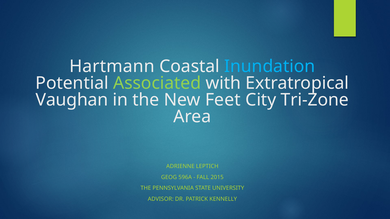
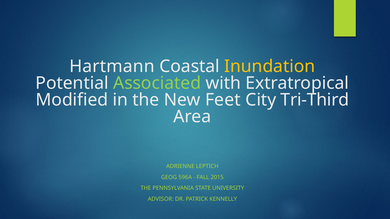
Inundation colour: light blue -> yellow (270, 67)
Vaughan: Vaughan -> Modified (72, 100)
Tri-Zone: Tri-Zone -> Tri-Third (315, 100)
